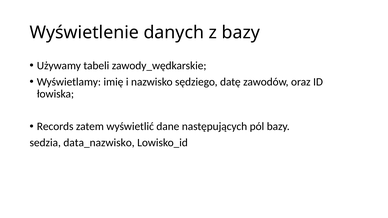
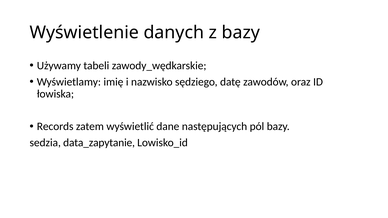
data_nazwisko: data_nazwisko -> data_zapytanie (99, 143)
